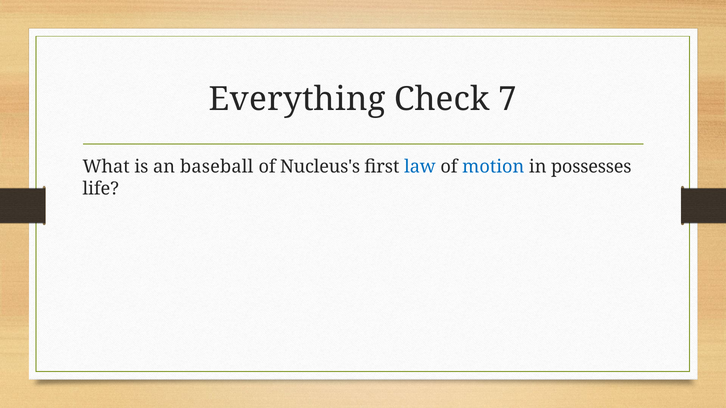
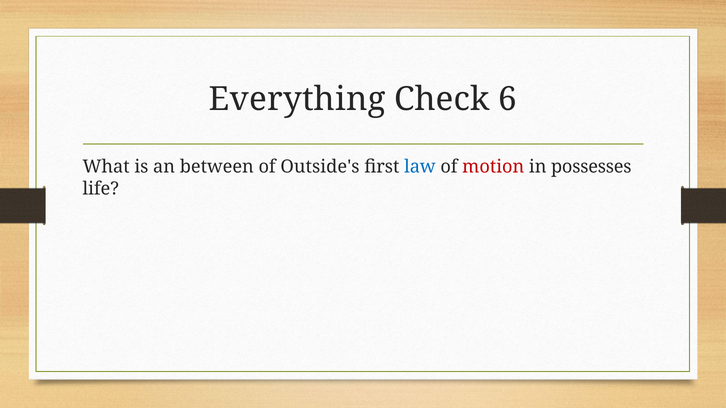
7: 7 -> 6 (508, 100)
baseball: baseball -> between (217, 167)
Nucleus's: Nucleus's -> Outside's (320, 167)
motion colour: blue -> red (493, 167)
